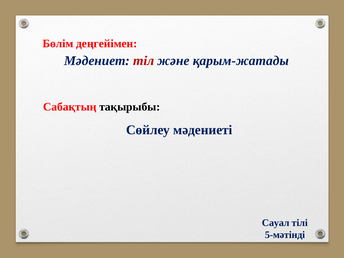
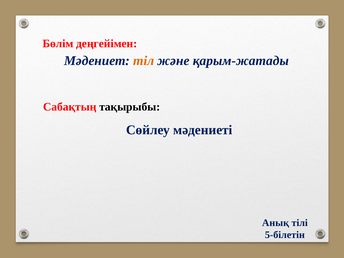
тіл colour: red -> orange (144, 61)
Сауал: Сауал -> Анық (276, 223)
5-мәтінді: 5-мәтінді -> 5-білетін (285, 235)
